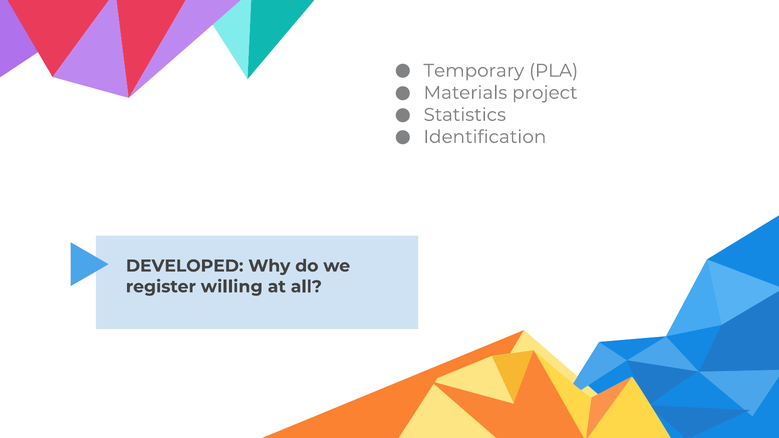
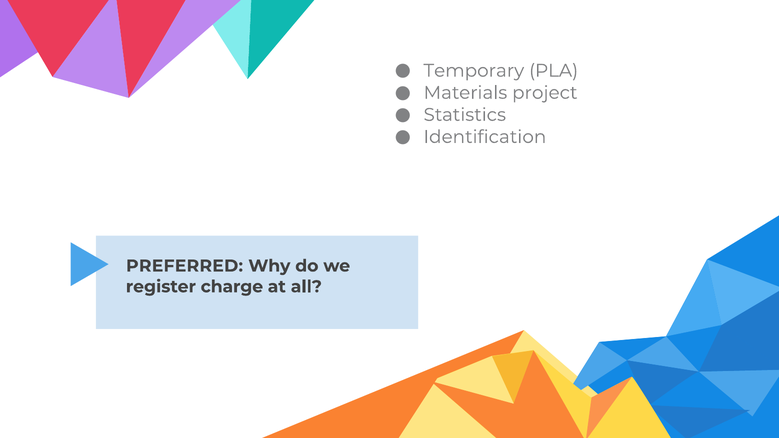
DEVELOPED: DEVELOPED -> PREFERRED (185, 266)
willing: willing -> charge (232, 287)
